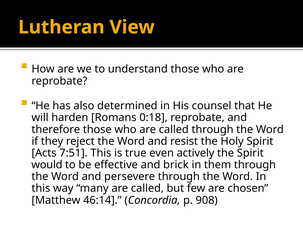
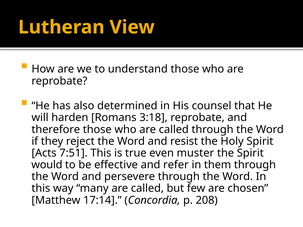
0:18: 0:18 -> 3:18 (154, 118)
actively: actively -> muster (195, 153)
brick: brick -> refer (176, 165)
46:14: 46:14 -> 17:14 (102, 200)
908: 908 -> 208 (207, 200)
